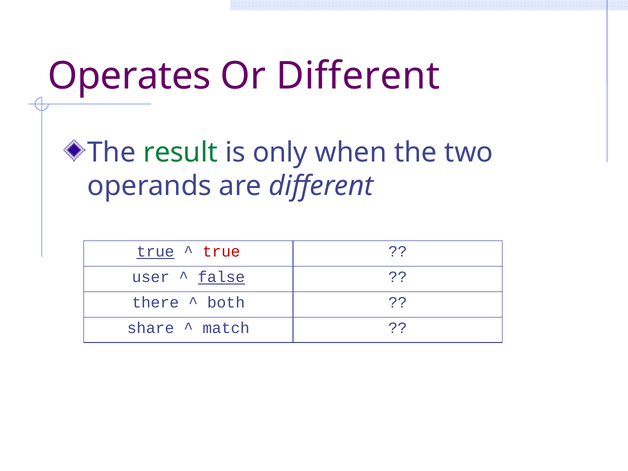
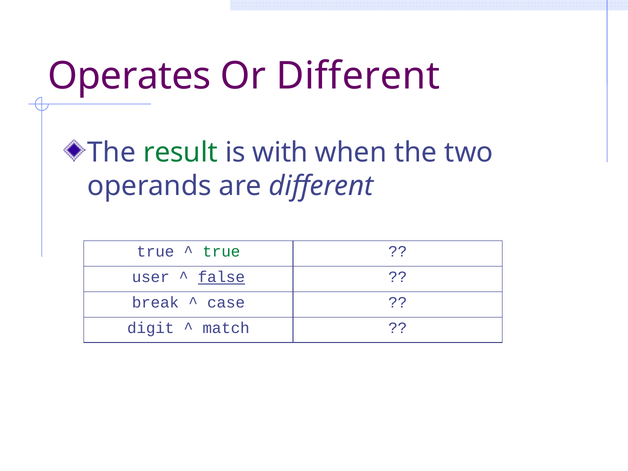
only: only -> with (280, 153)
true underline: present -> none (155, 252)
true colour: red -> green (221, 252)
there: there -> break (155, 303)
both: both -> case (226, 303)
share: share -> digit (151, 328)
